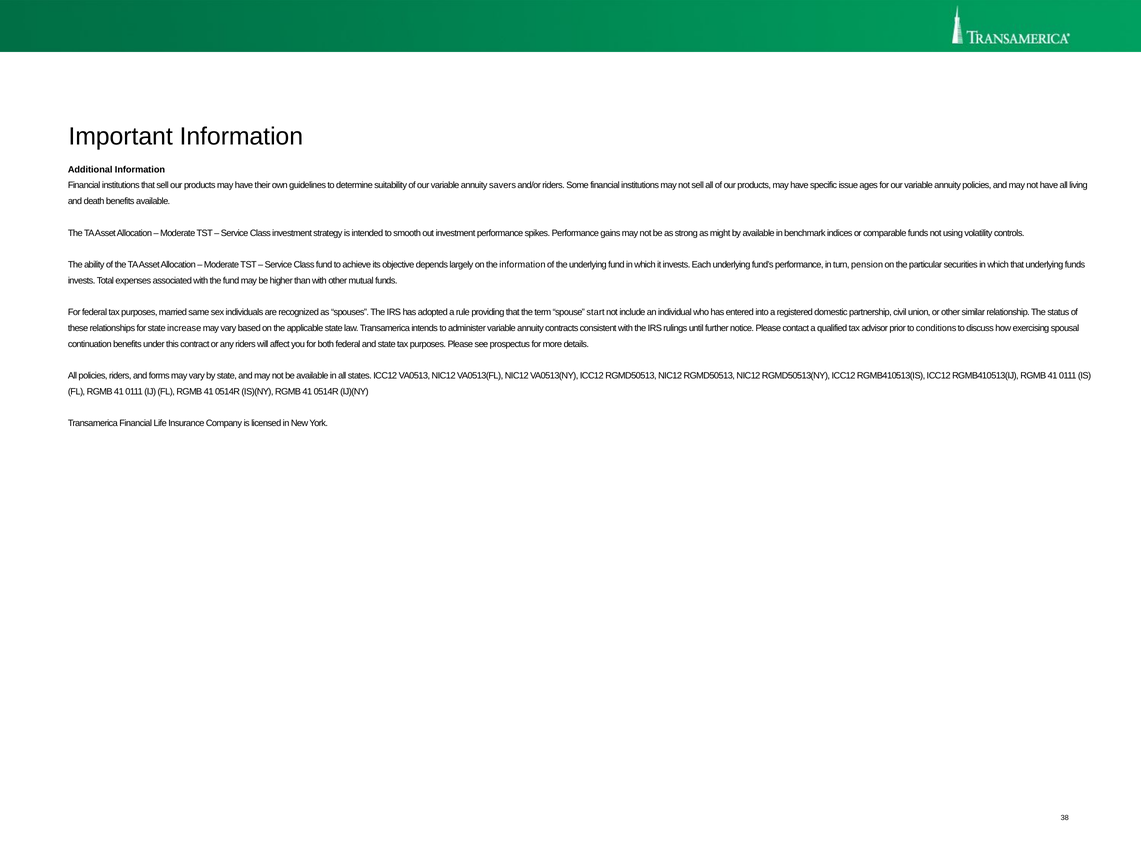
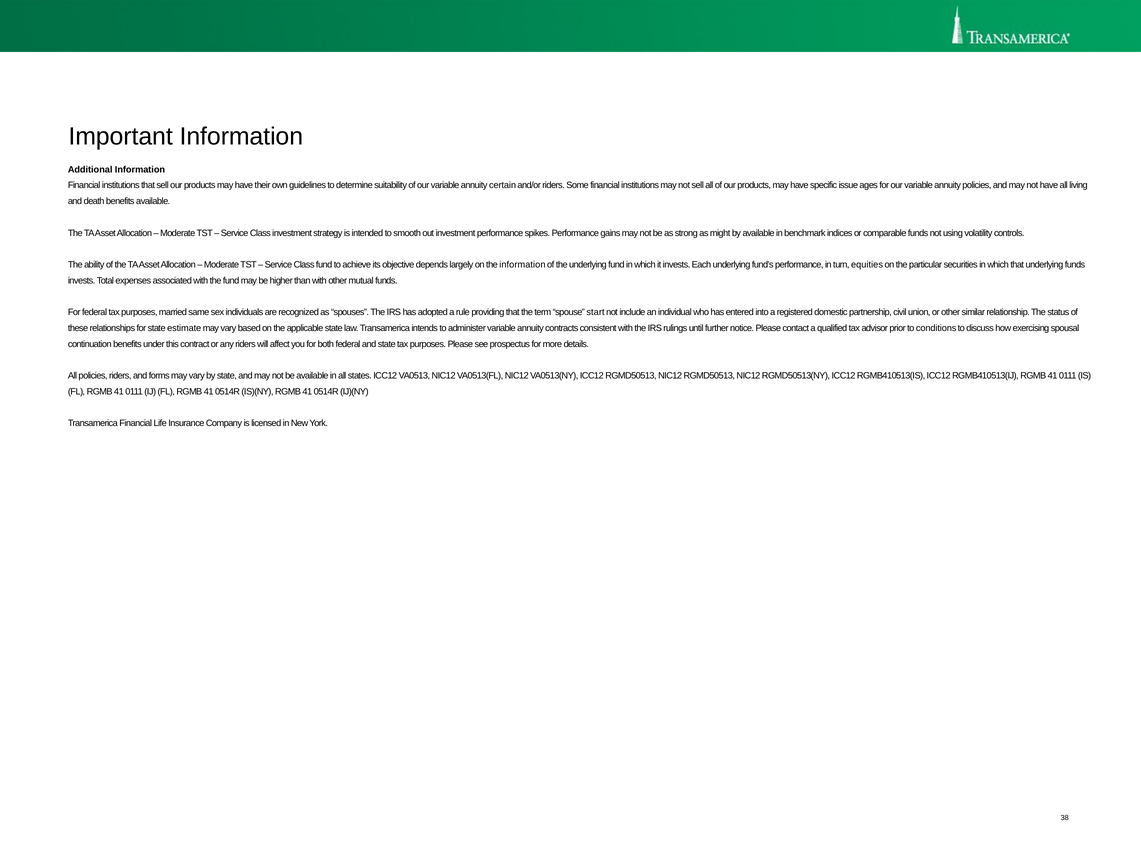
savers: savers -> certain (503, 185)
pension: pension -> equities (867, 265)
increase: increase -> estimate (184, 328)
